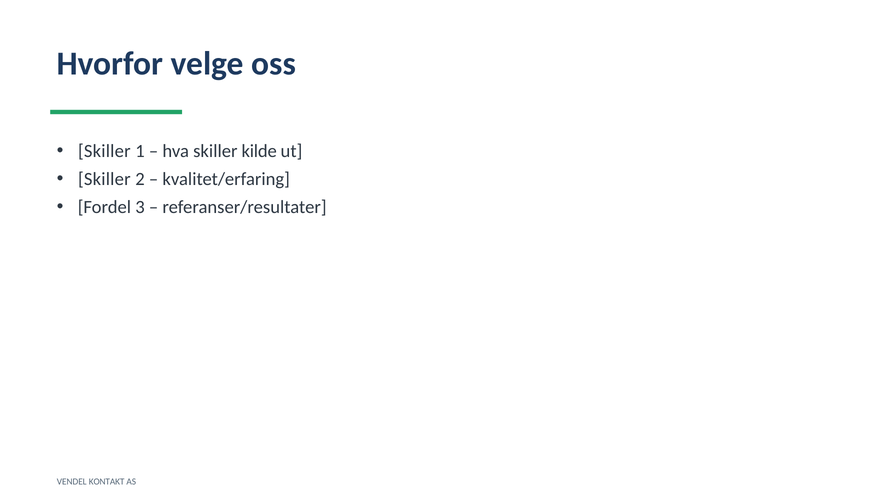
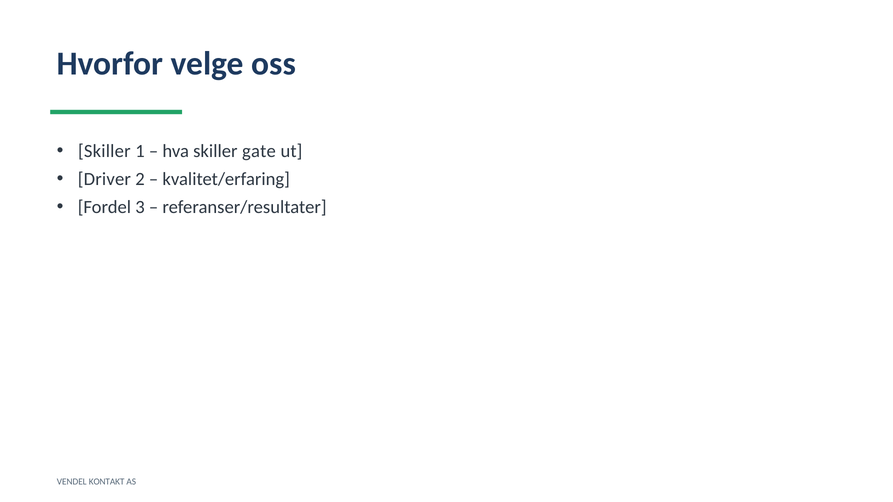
kilde: kilde -> gate (259, 151)
Skiller: Skiller -> Driver (104, 179)
